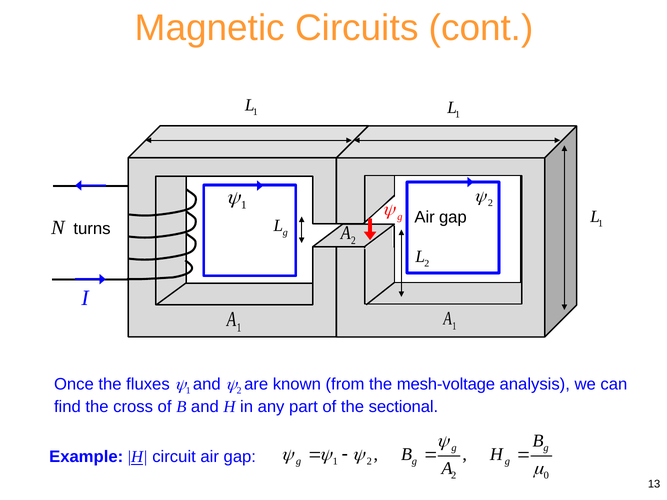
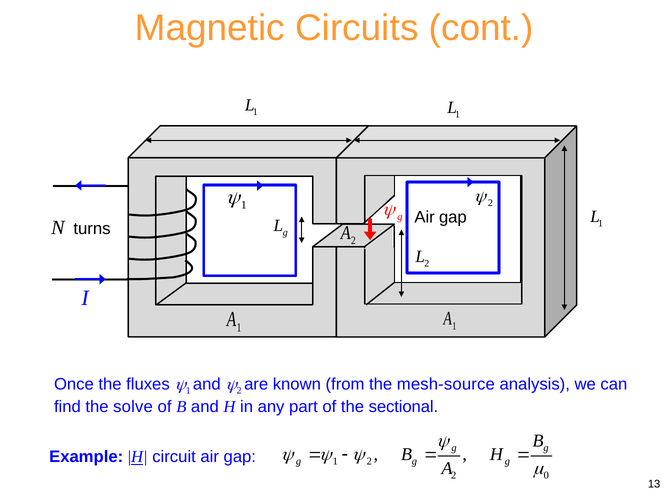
mesh-voltage: mesh-voltage -> mesh-source (446, 384)
cross: cross -> solve (133, 407)
